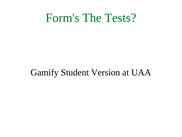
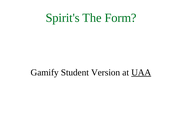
Form's: Form's -> Spirit's (63, 18)
Tests: Tests -> Form (121, 18)
UAA underline: none -> present (141, 72)
